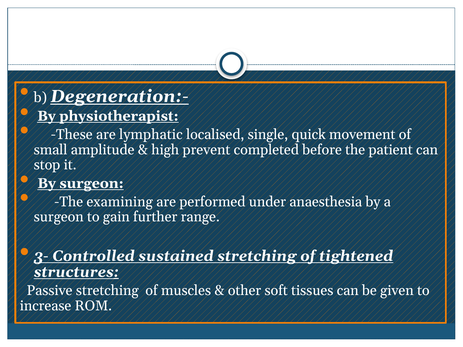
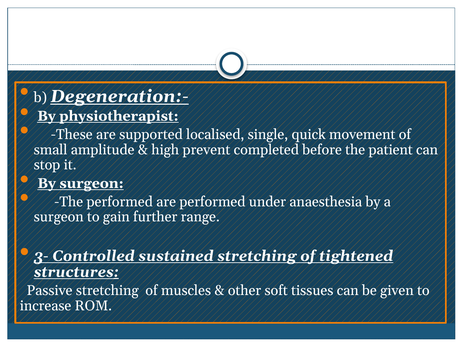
lymphatic: lymphatic -> supported (151, 135)
The examining: examining -> performed (120, 202)
